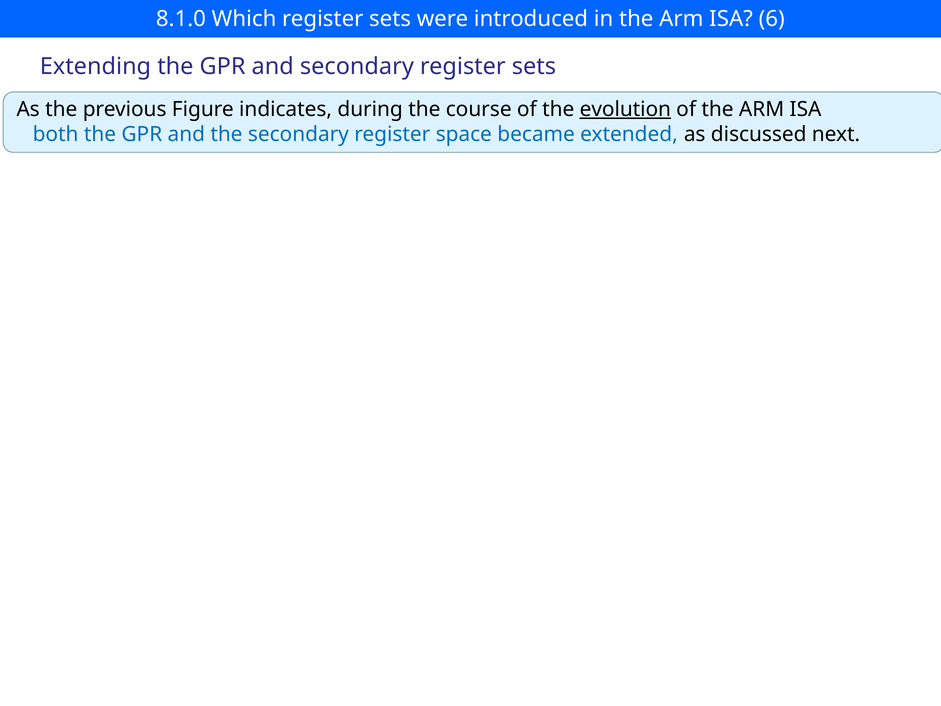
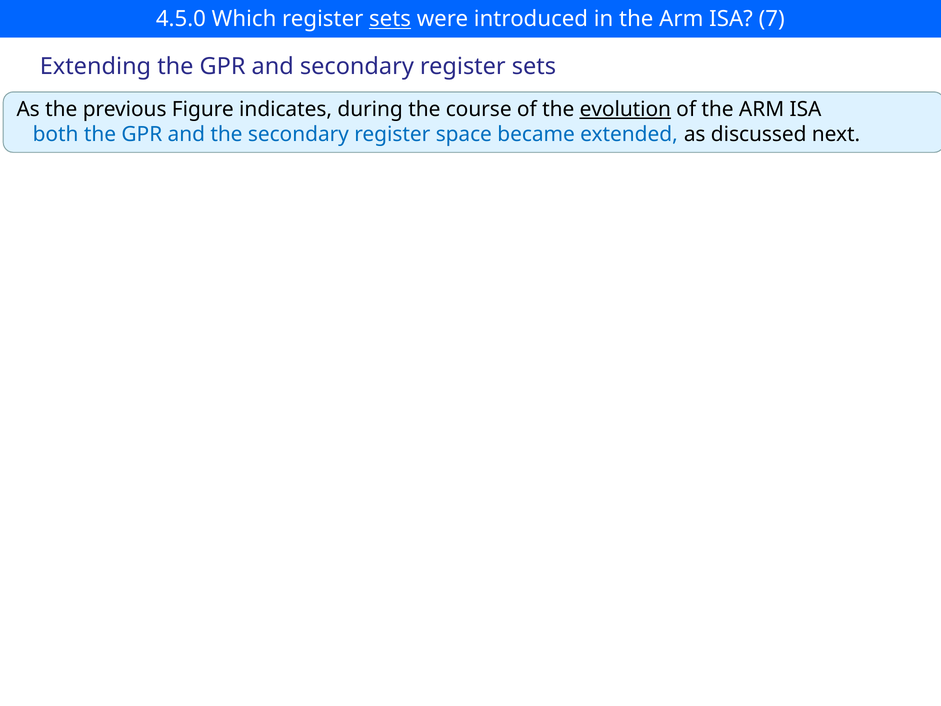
8.1.0: 8.1.0 -> 4.5.0 (181, 19)
sets underline: none -> present (390, 19)
6: 6 -> 7 (772, 19)
